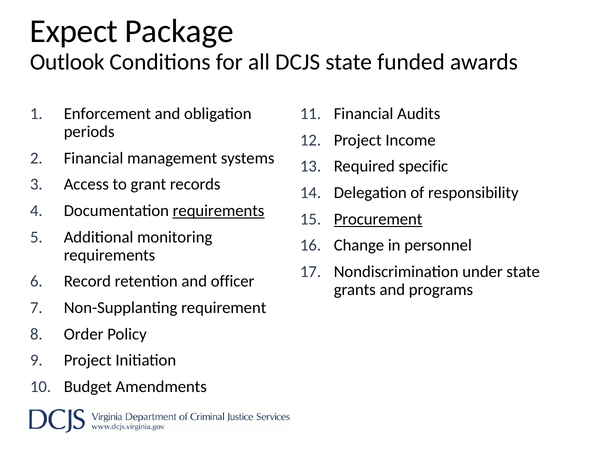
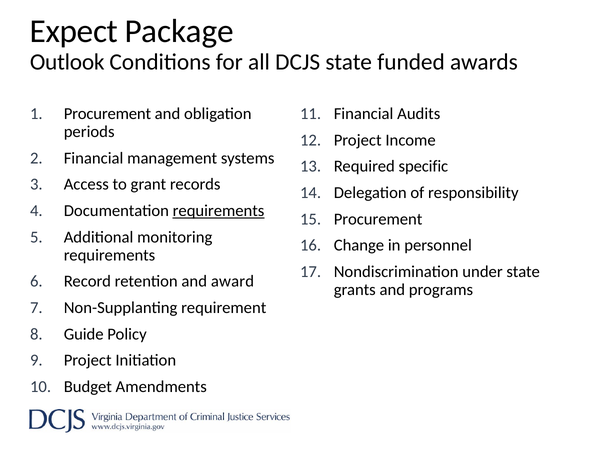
Enforcement: Enforcement -> Procurement (107, 114)
Procurement underline: present -> none (378, 219)
officer: officer -> award (232, 281)
Order: Order -> Guide (84, 334)
